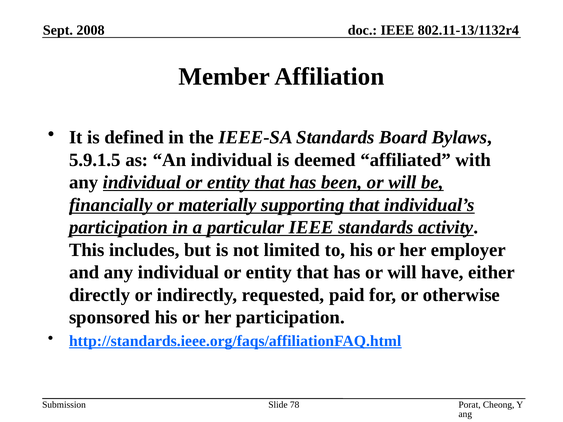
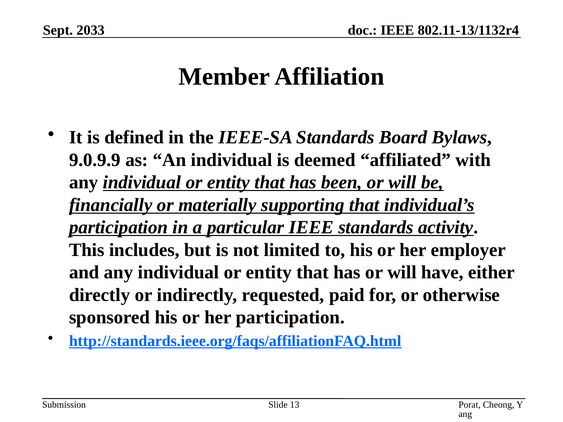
2008: 2008 -> 2033 (91, 30)
5.9.1.5: 5.9.1.5 -> 9.0.9.9 (95, 160)
78: 78 -> 13 (295, 405)
